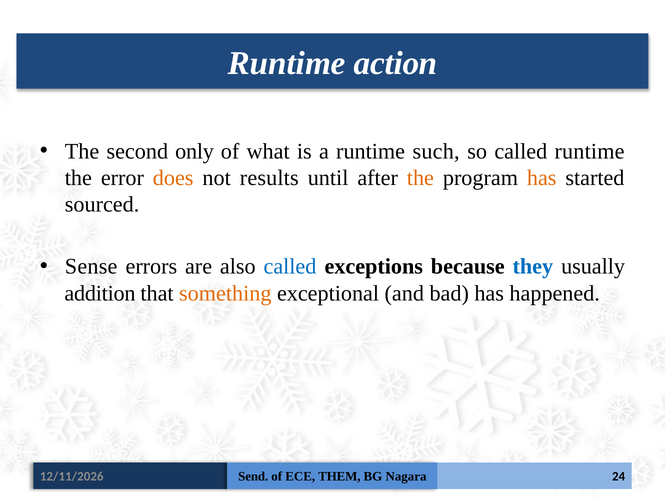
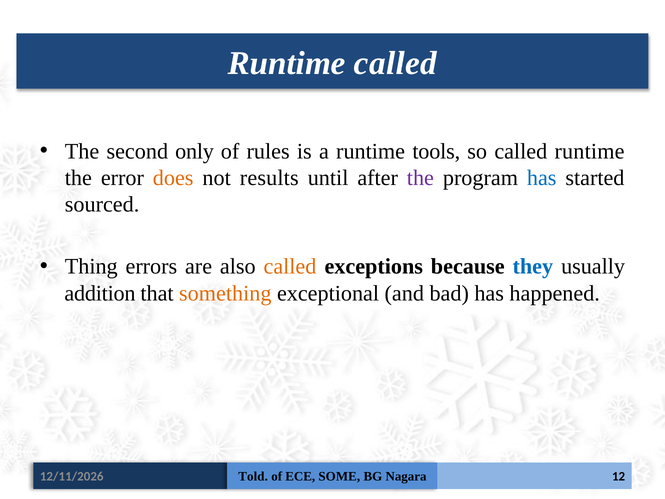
Runtime action: action -> called (395, 63)
what: what -> rules (268, 151)
such: such -> tools (436, 151)
the colour: orange -> purple (420, 178)
has colour: orange -> blue (542, 178)
Sense: Sense -> Thing (91, 266)
called colour: blue -> orange (290, 266)
Send: Send -> Told (253, 476)
THEM: THEM -> SOME (339, 476)
24: 24 -> 12 (619, 476)
